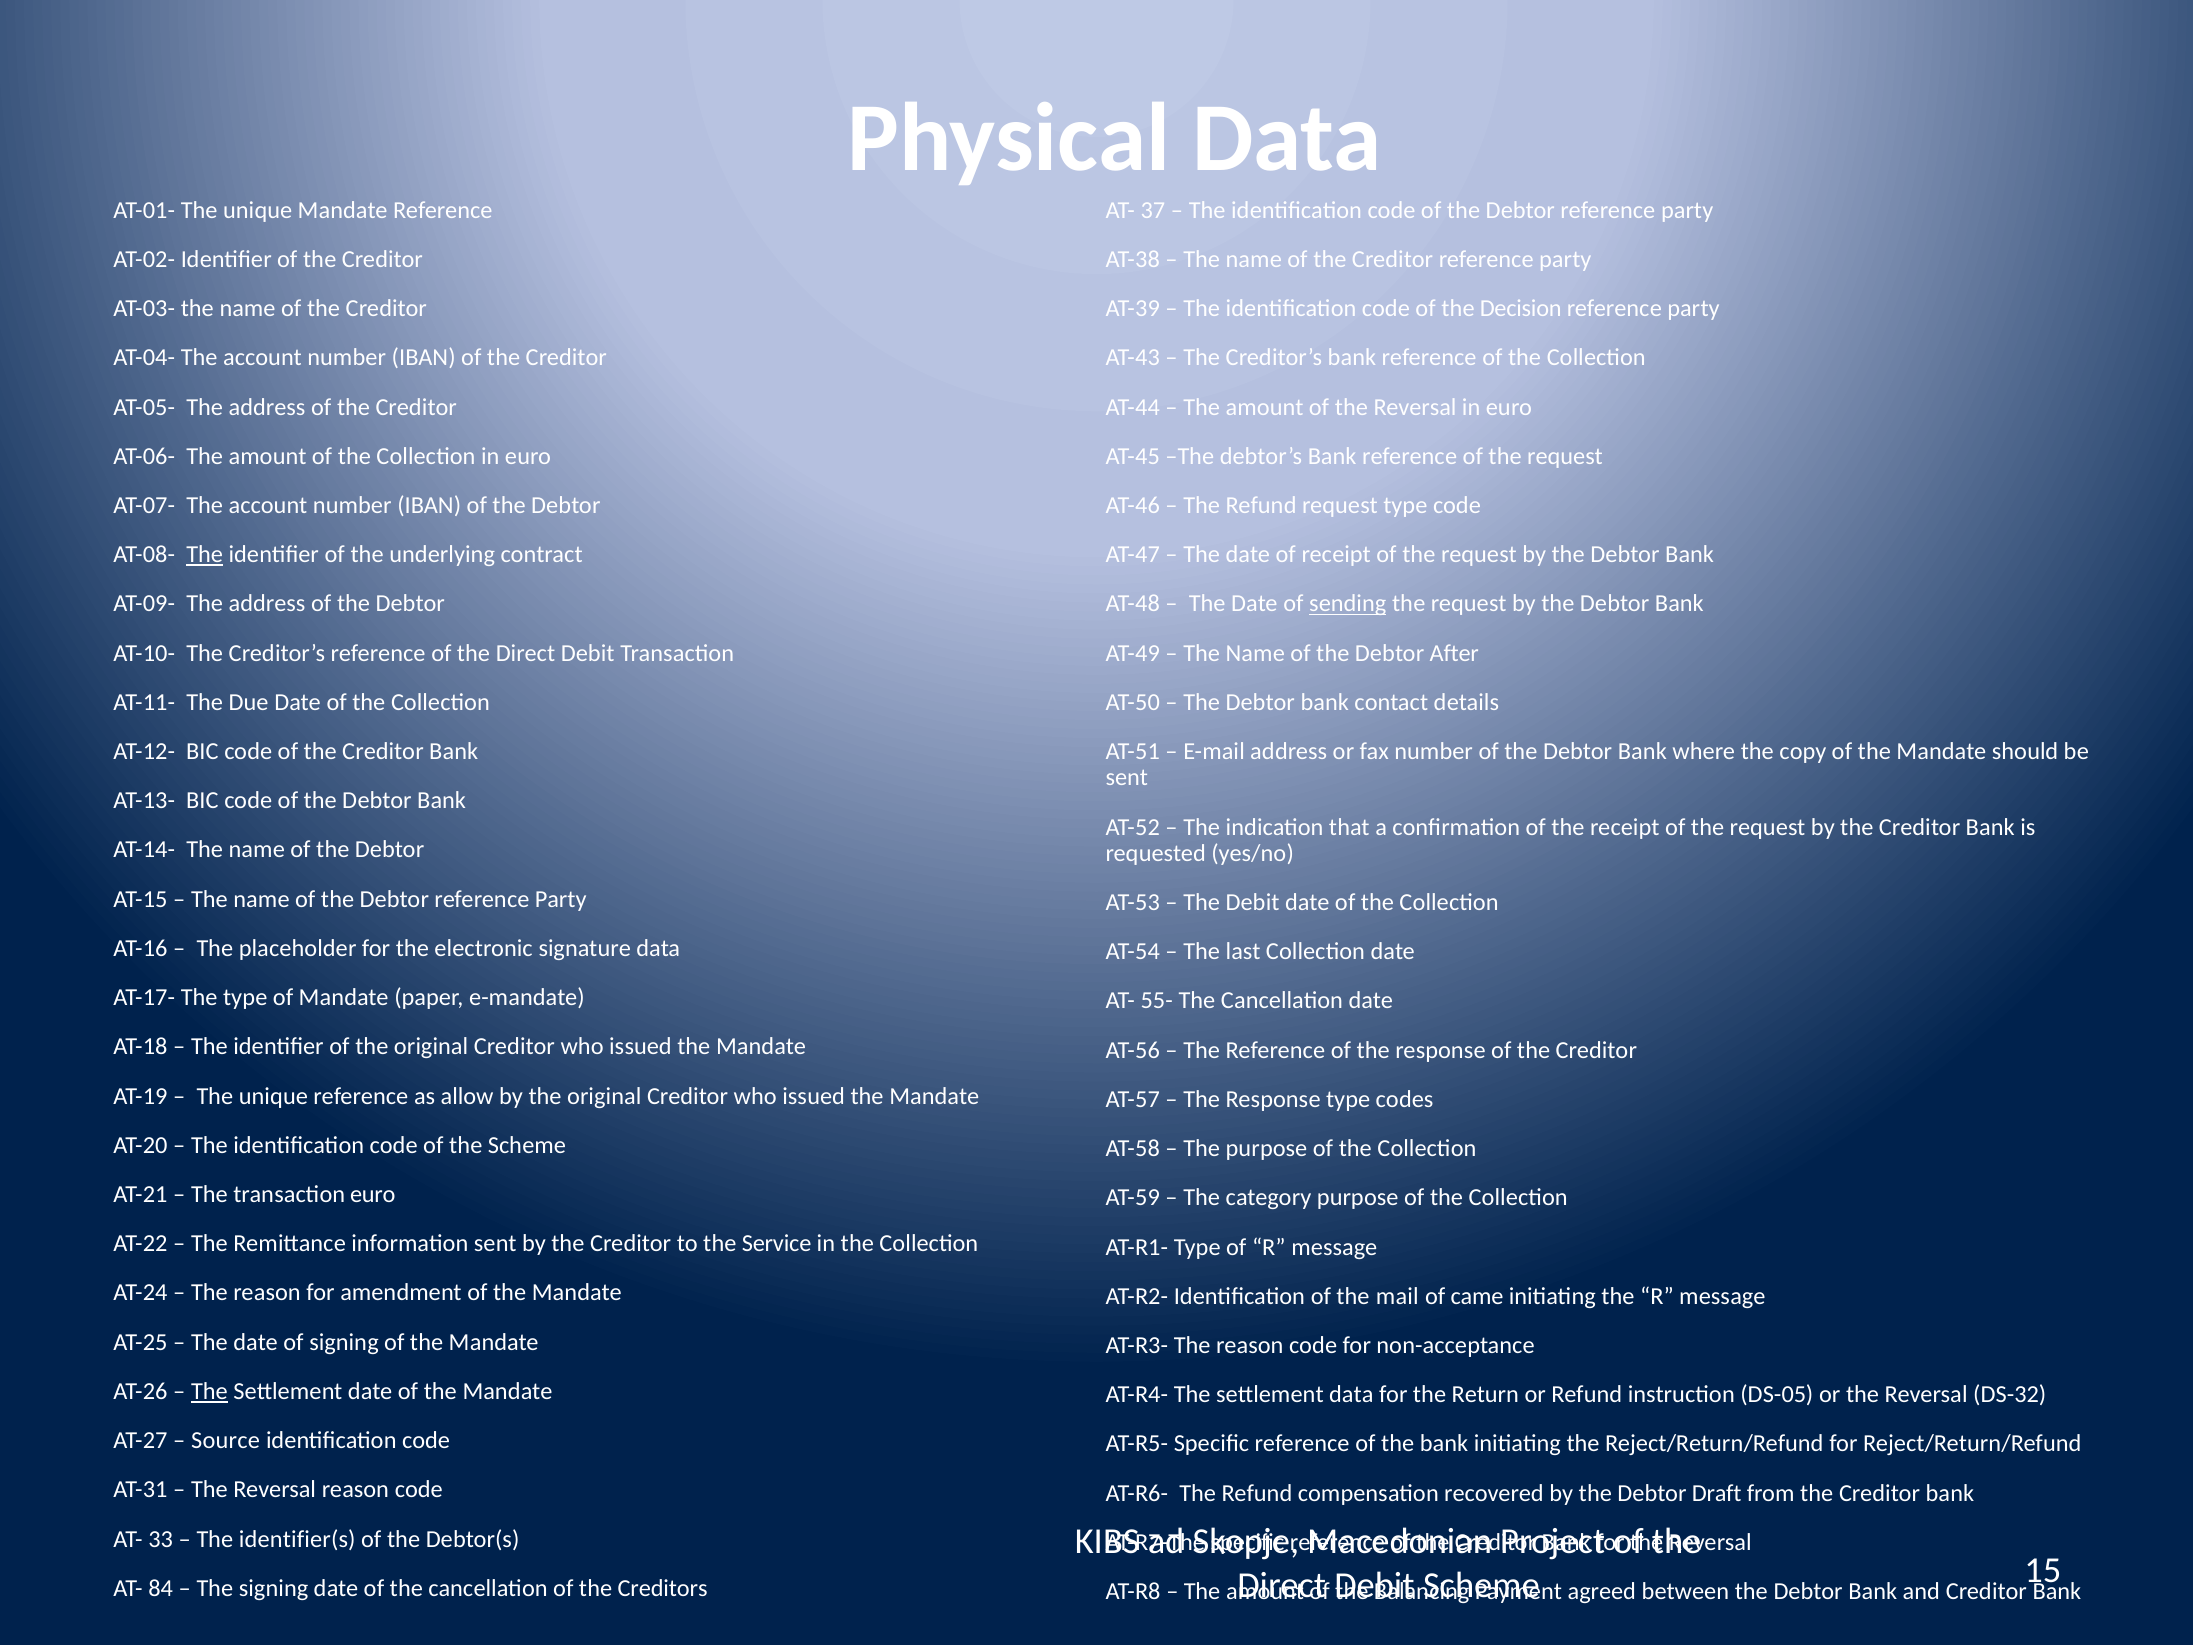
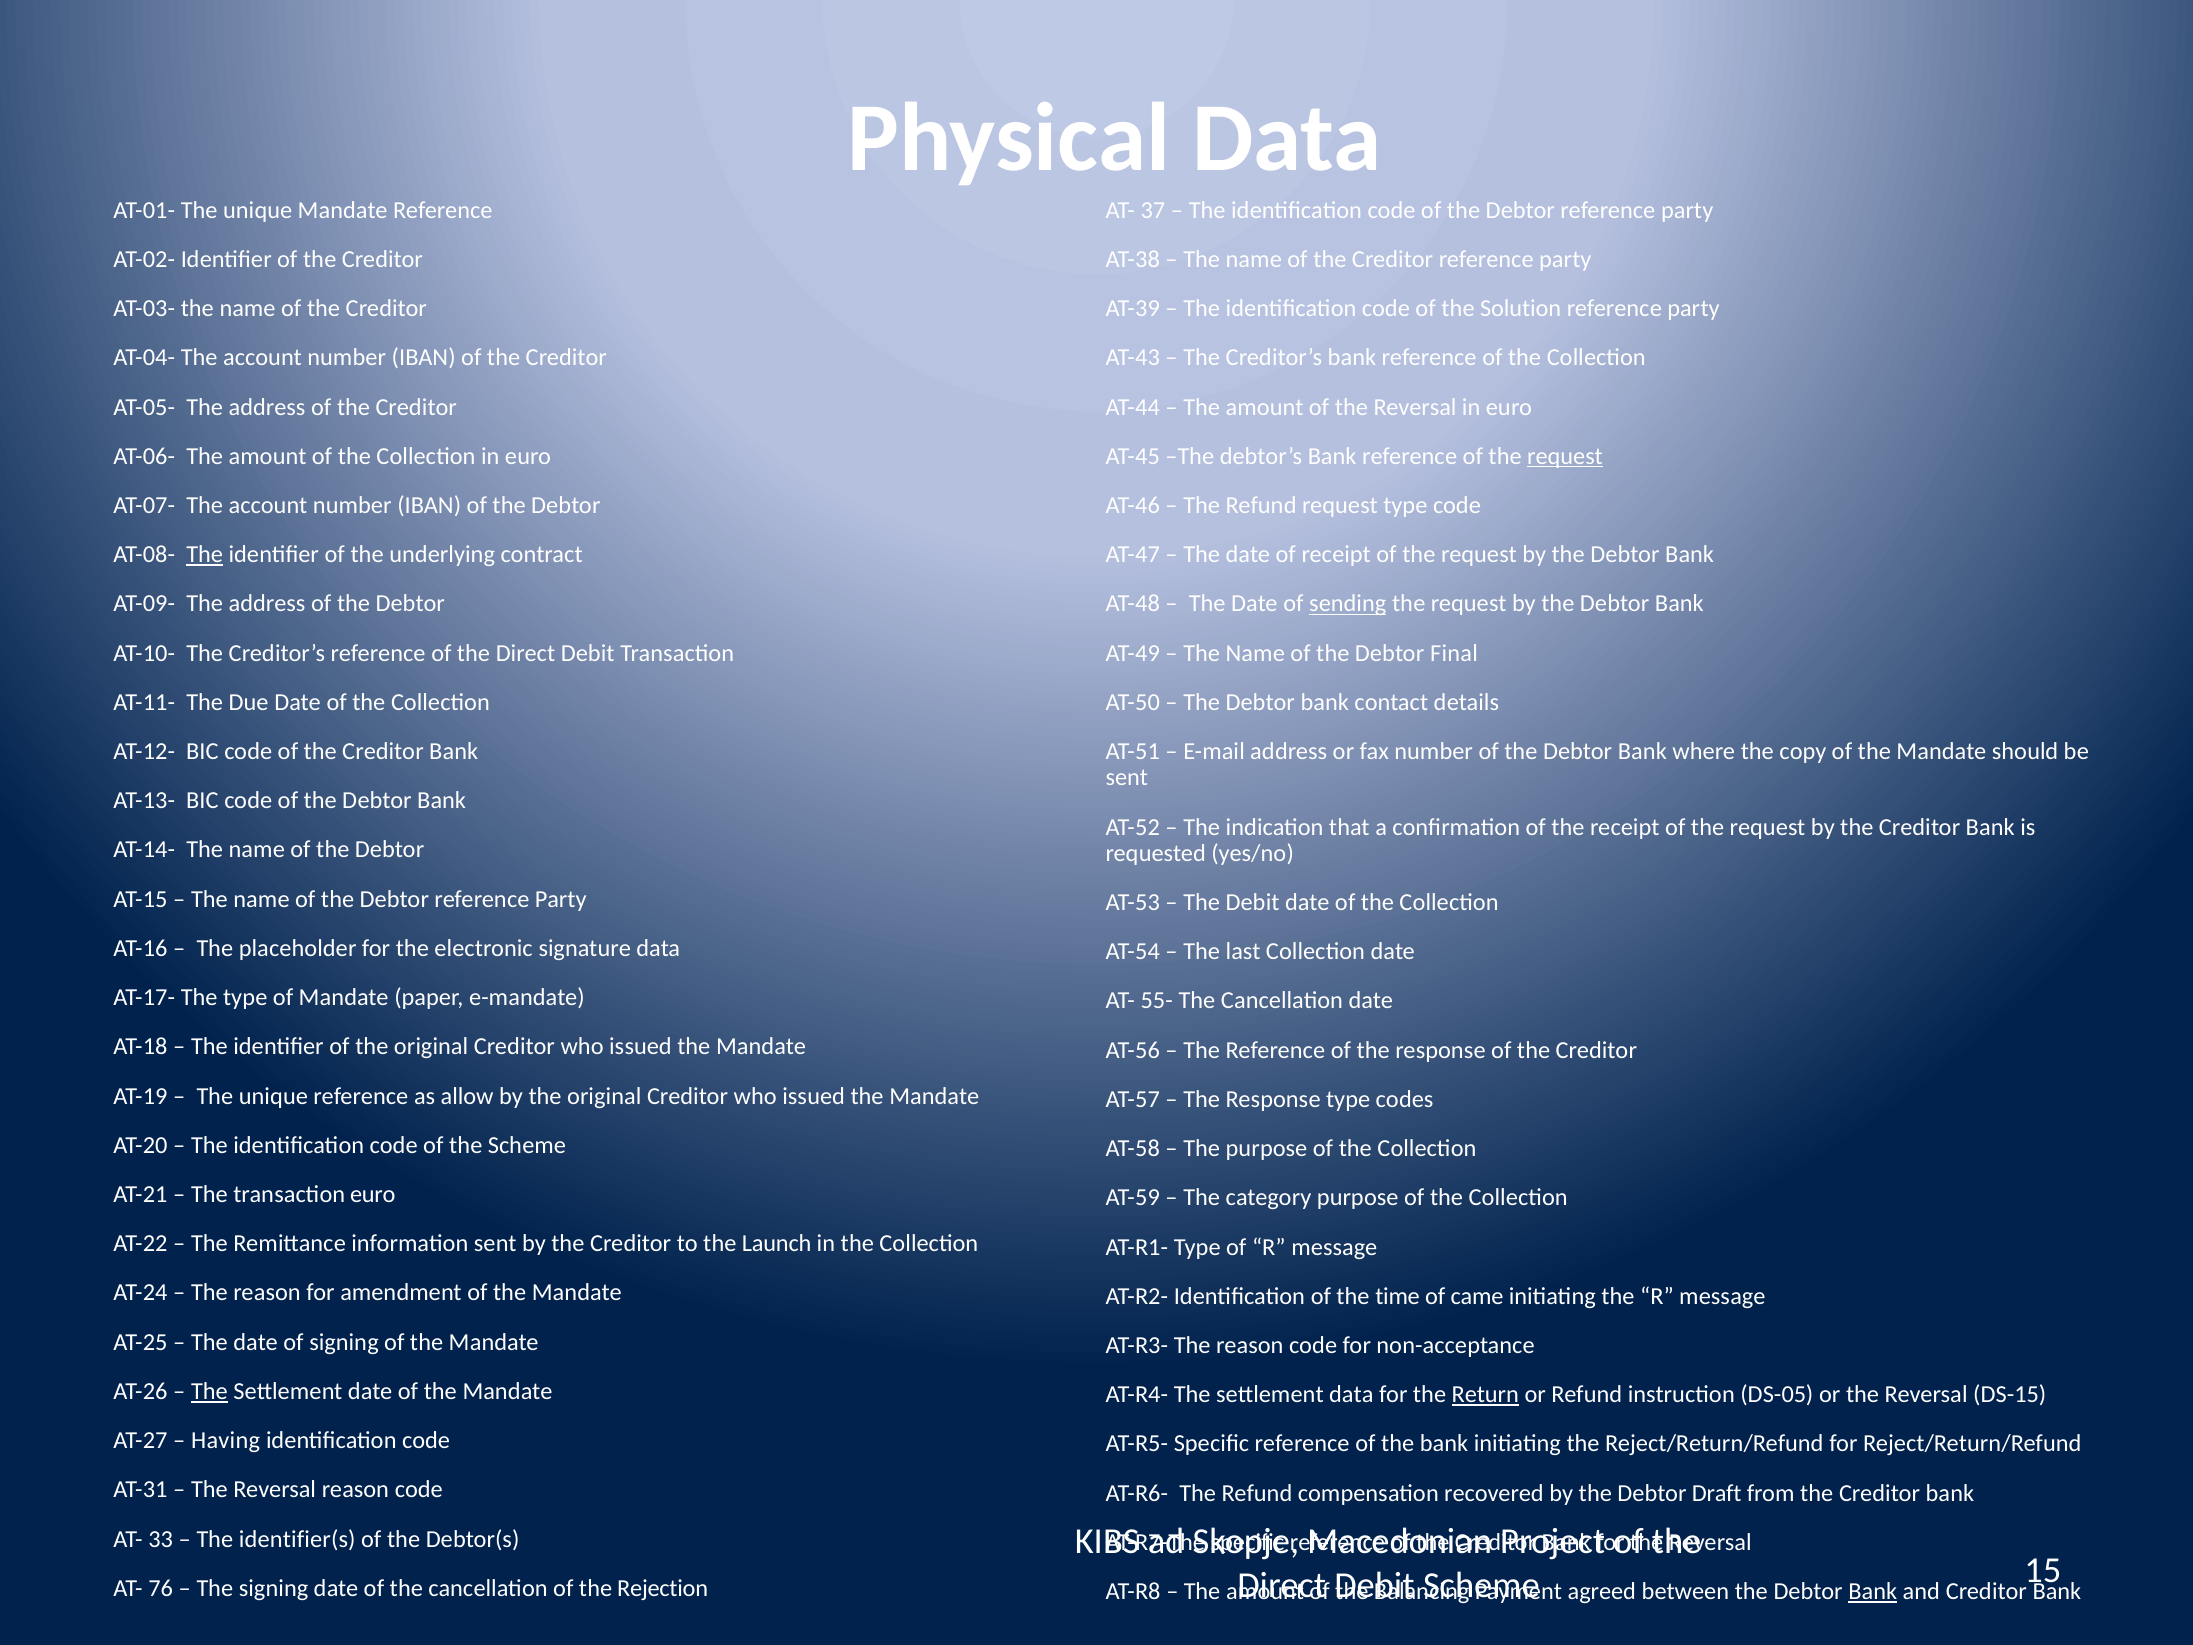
Decision: Decision -> Solution (1521, 308)
request underline: none -> present (1565, 456)
After: After -> Final (1454, 653)
Service: Service -> Launch (777, 1244)
mail: mail -> time (1398, 1296)
Return underline: none -> present (1485, 1394)
DS-32: DS-32 -> DS-15 (2010, 1394)
Source: Source -> Having (226, 1440)
84: 84 -> 76 (161, 1588)
Creditors: Creditors -> Rejection (663, 1588)
Bank underline: none -> present (1873, 1591)
